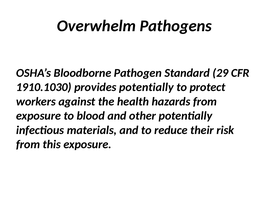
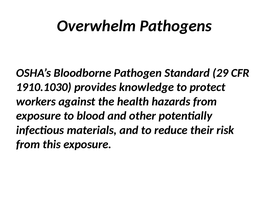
provides potentially: potentially -> knowledge (147, 88)
